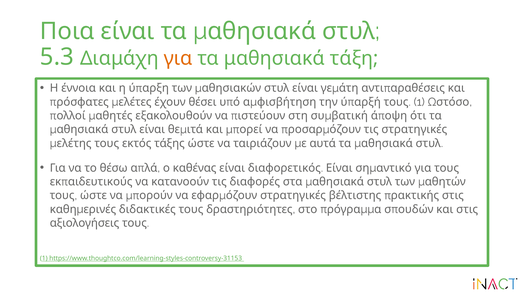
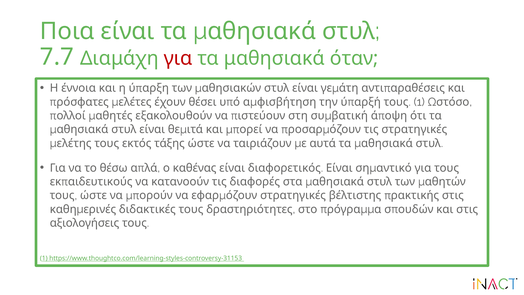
5.3: 5.3 -> 7.7 (57, 57)
για colour: orange -> red (178, 58)
τάξη: τάξη -> όταν (354, 58)
